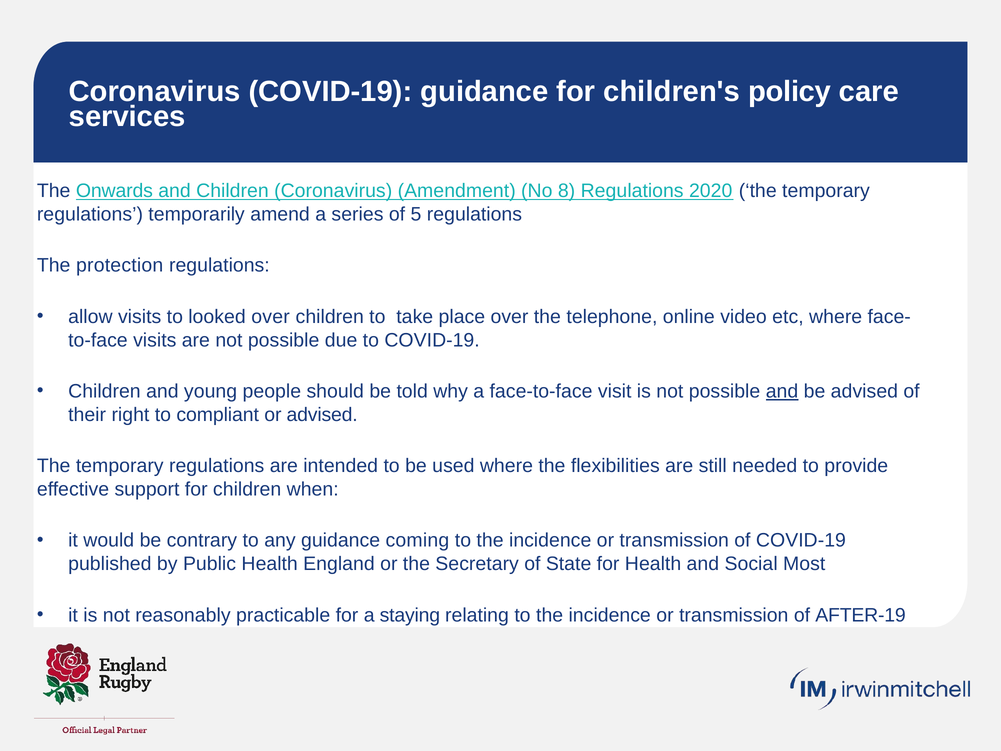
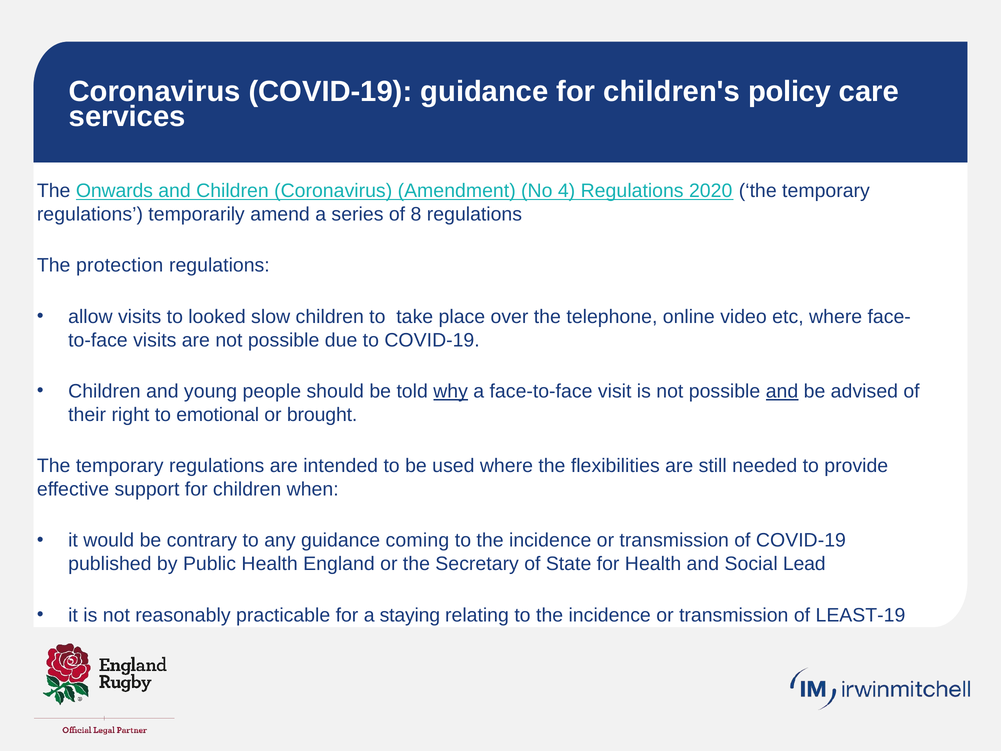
8: 8 -> 4 (567, 191)
5: 5 -> 8 (416, 214)
looked over: over -> slow (271, 317)
why underline: none -> present (451, 391)
compliant: compliant -> emotional (218, 415)
or advised: advised -> brought (322, 415)
Most: Most -> Lead (804, 564)
AFTER-19: AFTER-19 -> LEAST-19 (860, 615)
